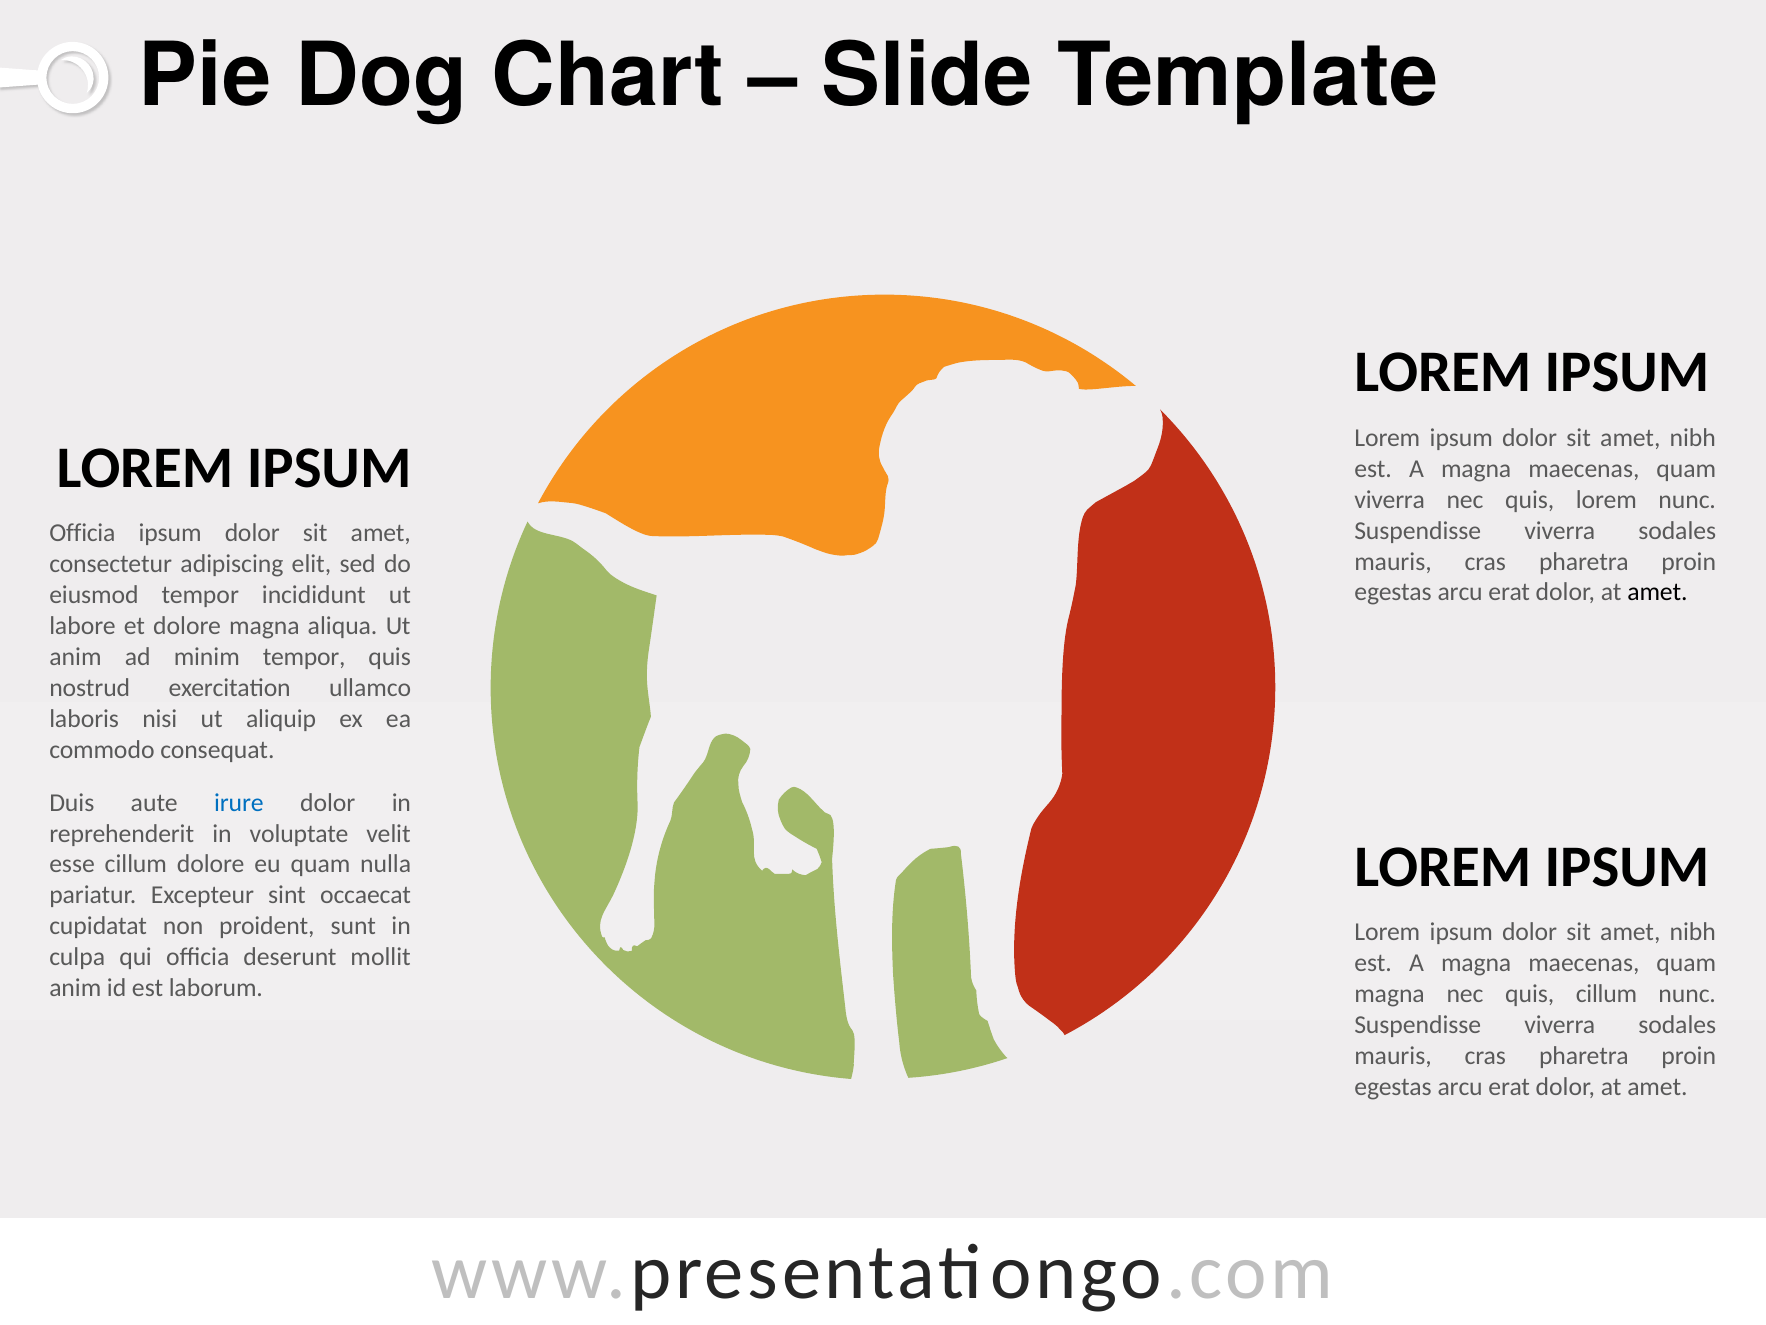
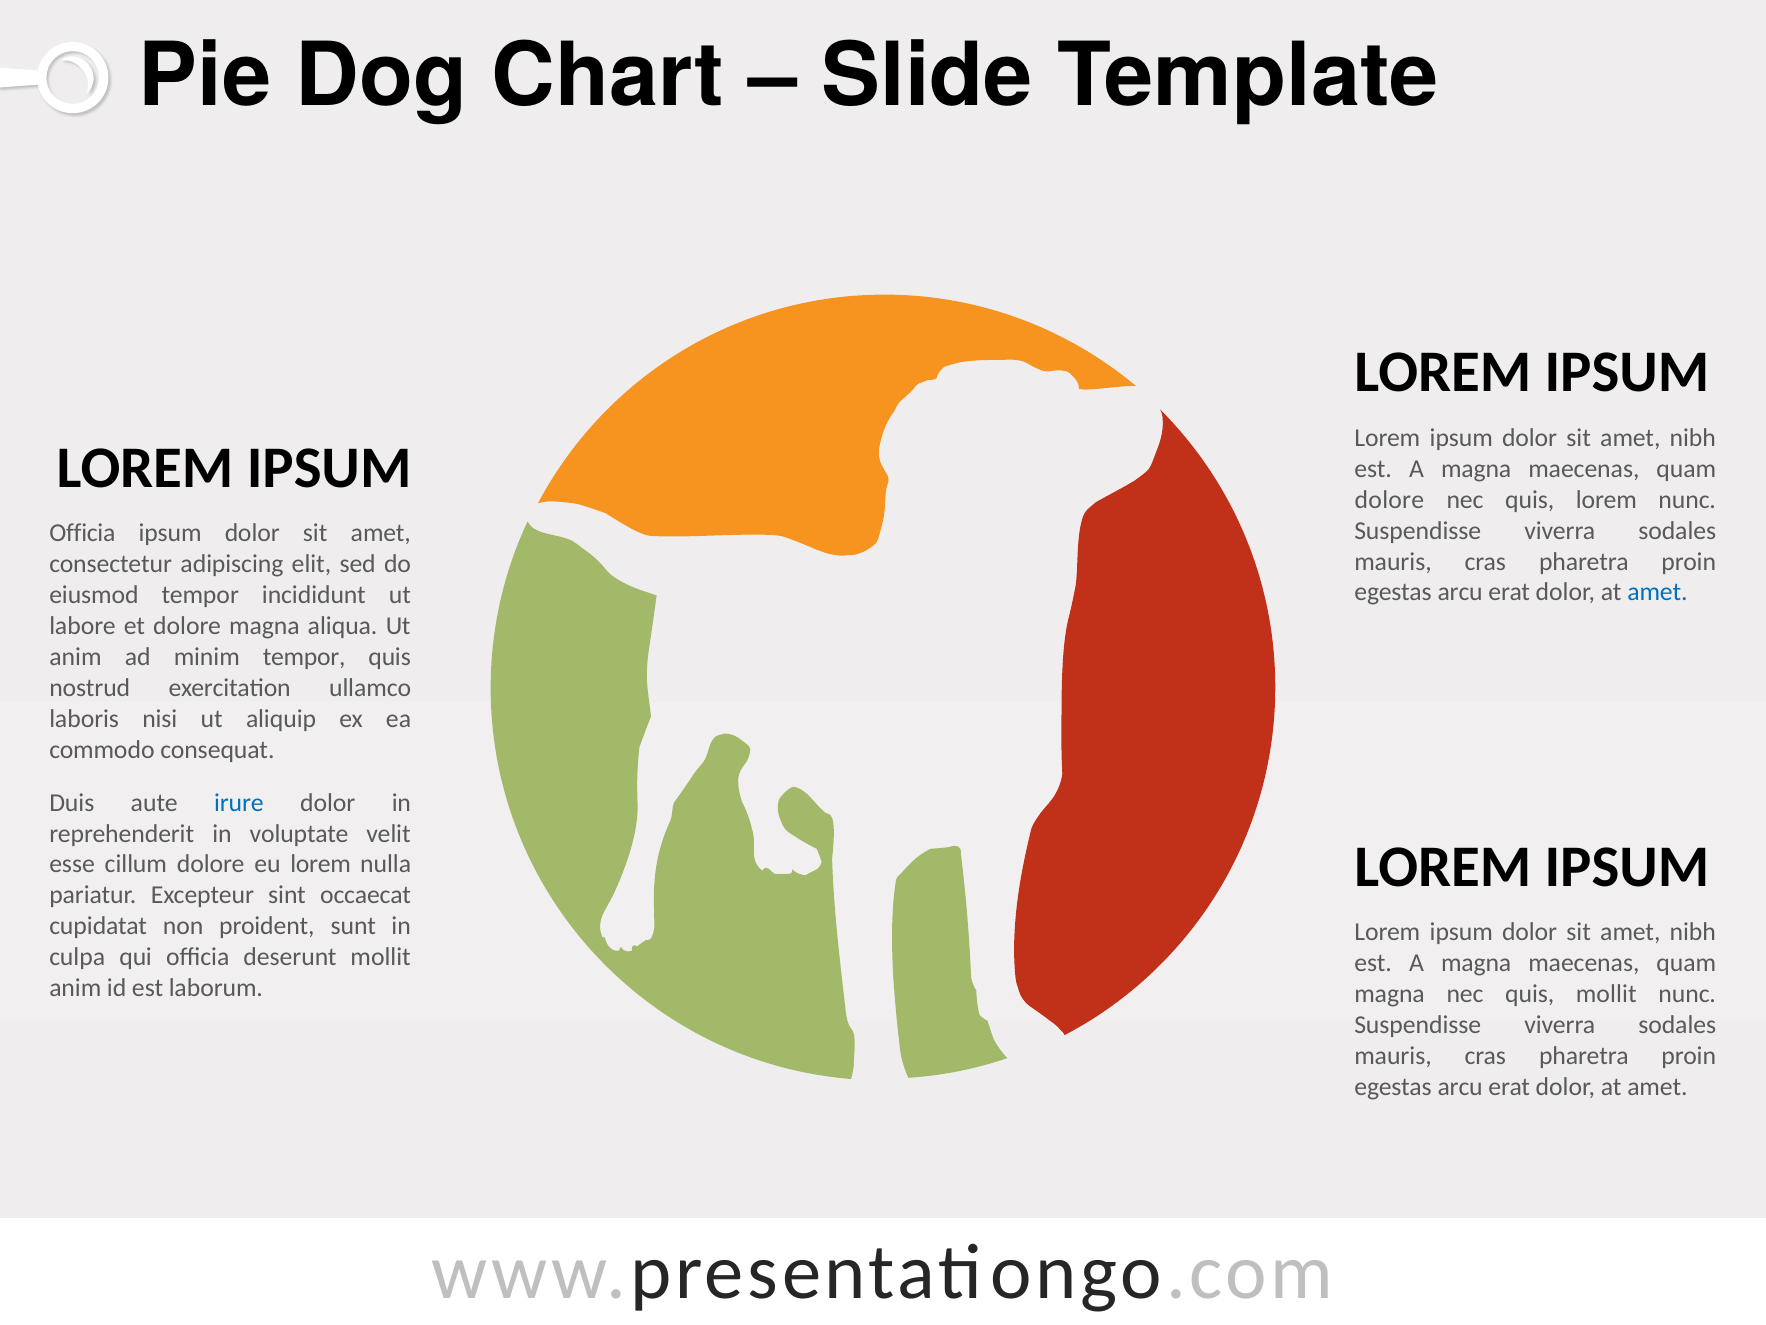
viverra: viverra -> dolore (1389, 500)
amet colour: black -> blue (1657, 592)
eu quam: quam -> lorem (321, 864)
quis cillum: cillum -> mollit (1606, 994)
